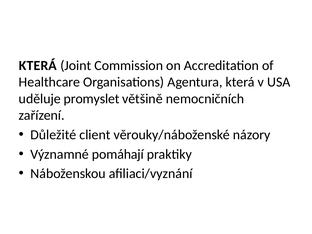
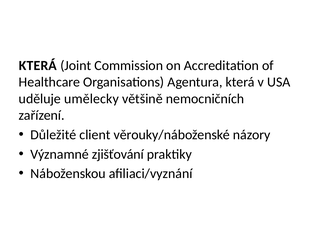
promyslet: promyslet -> umělecky (91, 99)
pomáhají: pomáhají -> zjišťování (118, 154)
